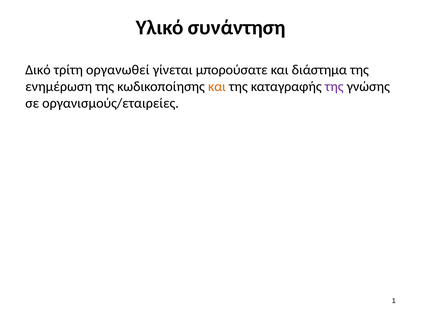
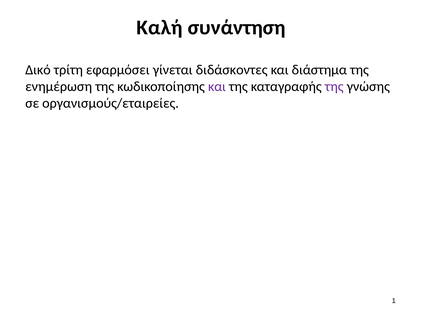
Υλικό: Υλικό -> Καλή (159, 28)
οργανωθεί: οργανωθεί -> εφαρμόσει (118, 70)
μπορούσατε: μπορούσατε -> διδάσκοντες (232, 70)
και colour: orange -> purple (217, 87)
